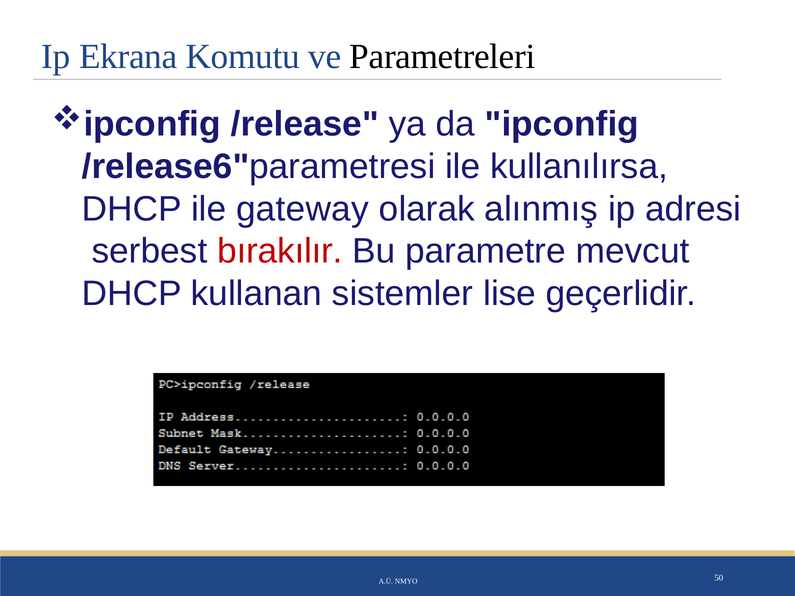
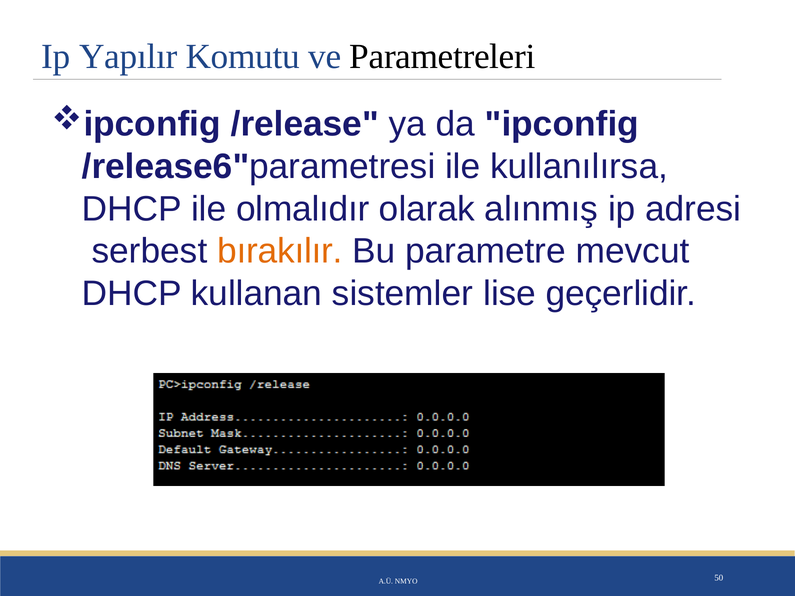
Ekrana: Ekrana -> Yapılır (128, 57)
gateway: gateway -> olmalıdır (303, 209)
bırakılır colour: red -> orange (280, 251)
